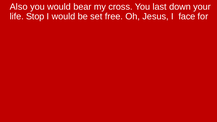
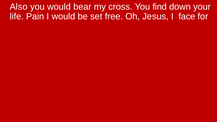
last: last -> find (160, 7)
Stop: Stop -> Pain (35, 16)
